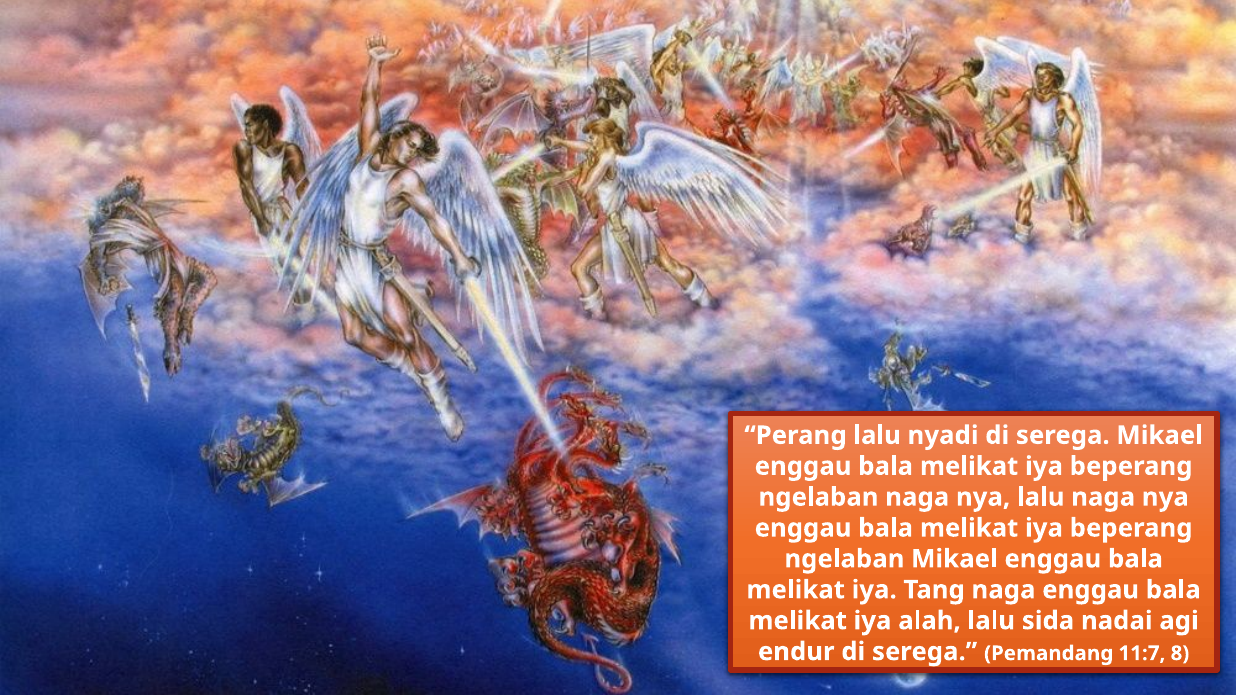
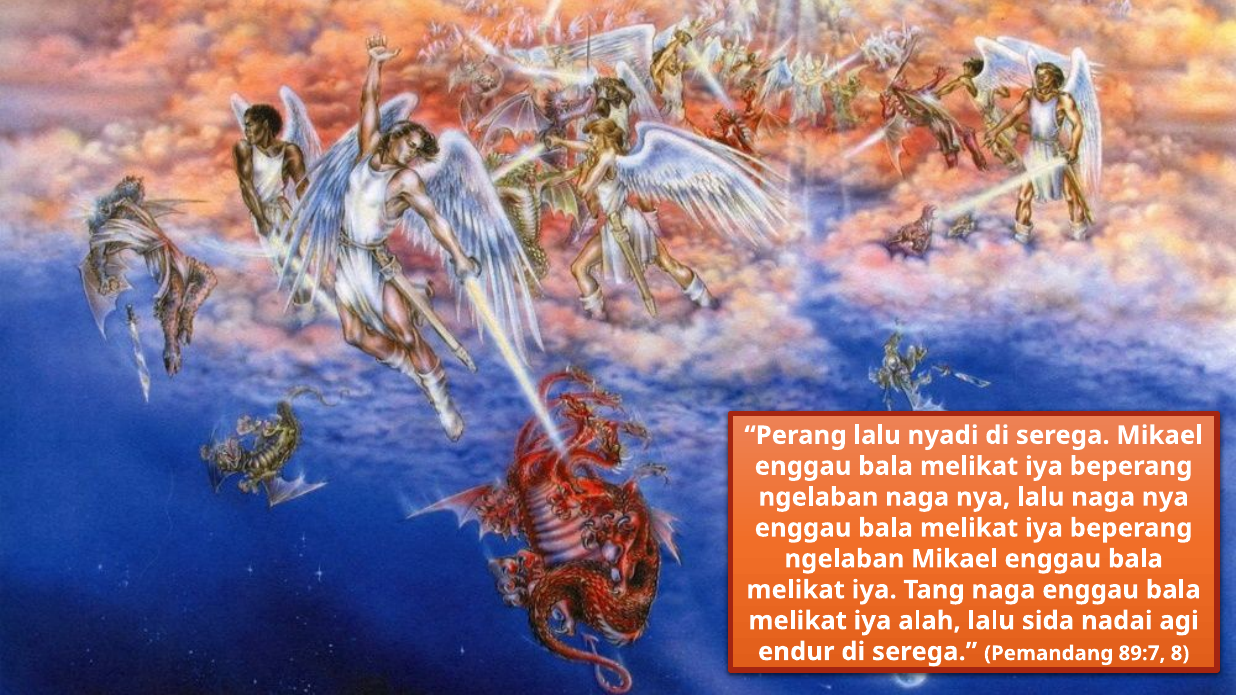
11:7: 11:7 -> 89:7 (1142, 654)
